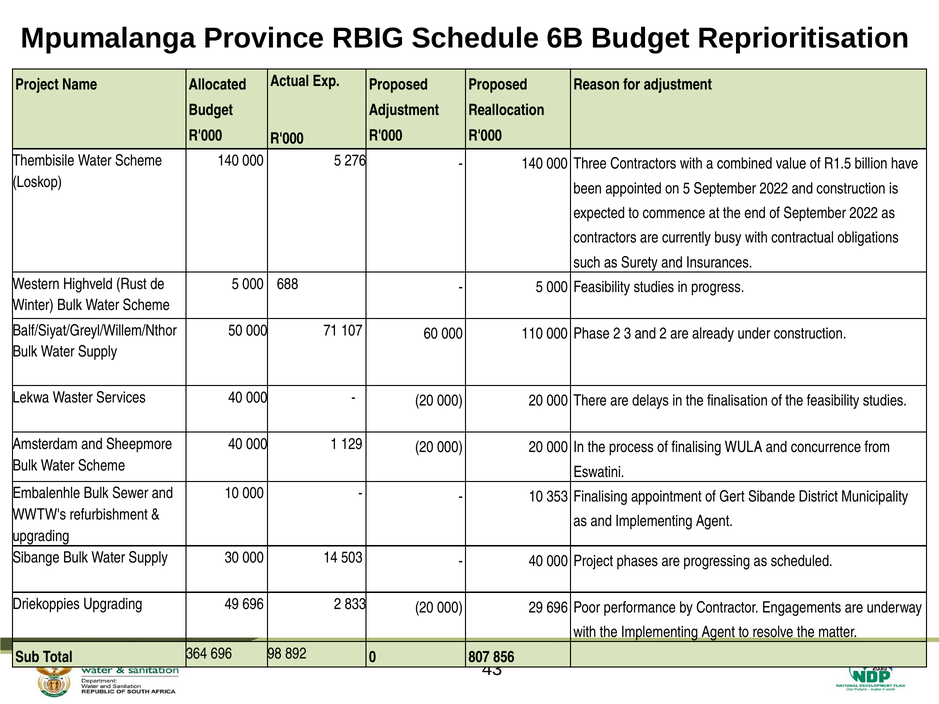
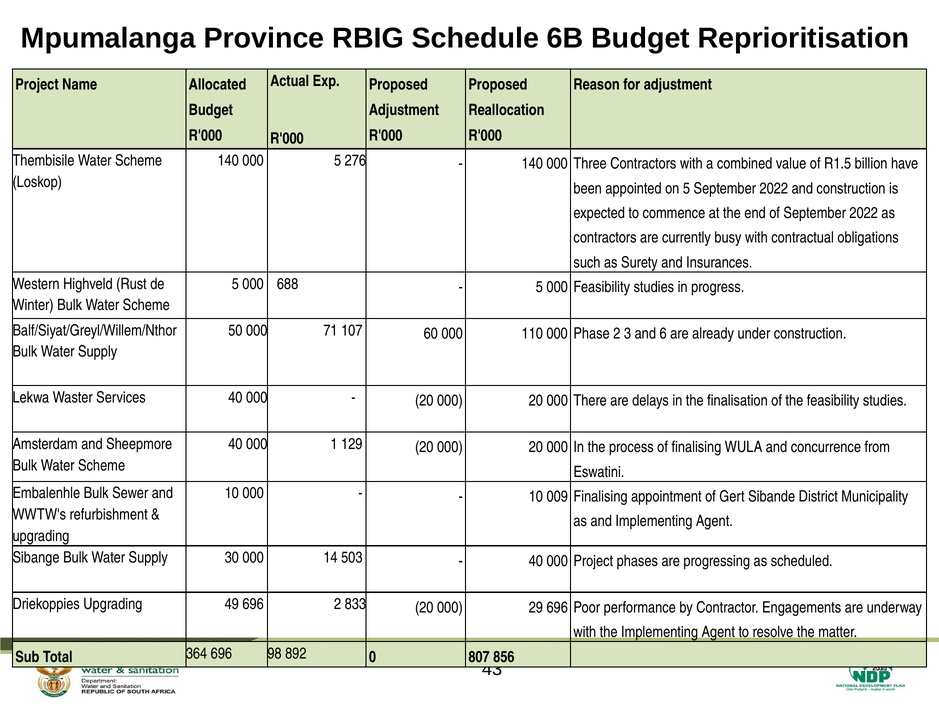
and 2: 2 -> 6 (663, 334)
353: 353 -> 009 (557, 497)
